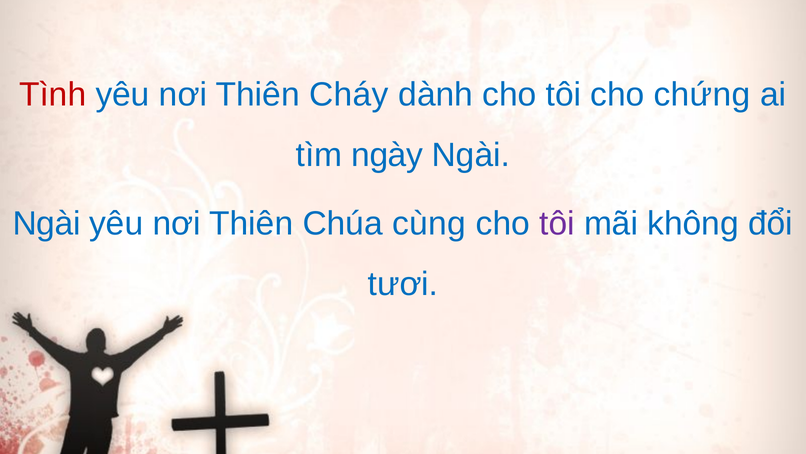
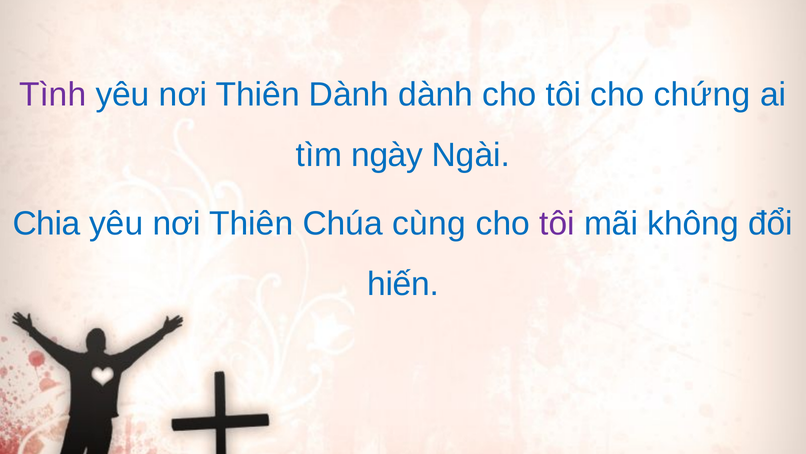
Tình colour: red -> purple (53, 94)
Thiên Cháy: Cháy -> Dành (349, 94)
Ngài: Ngài -> Chia (47, 224)
tươi: tươi -> hiến (403, 284)
